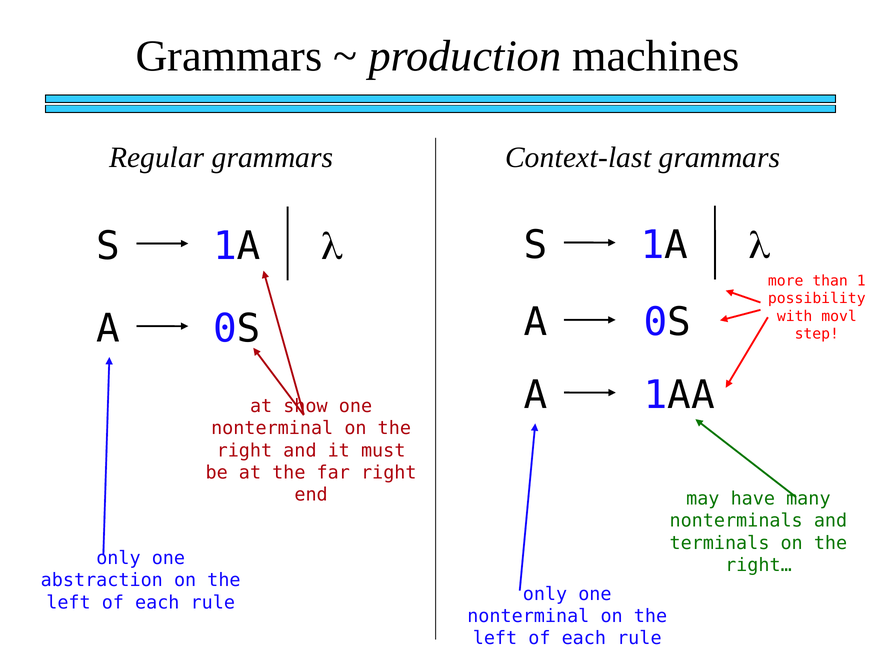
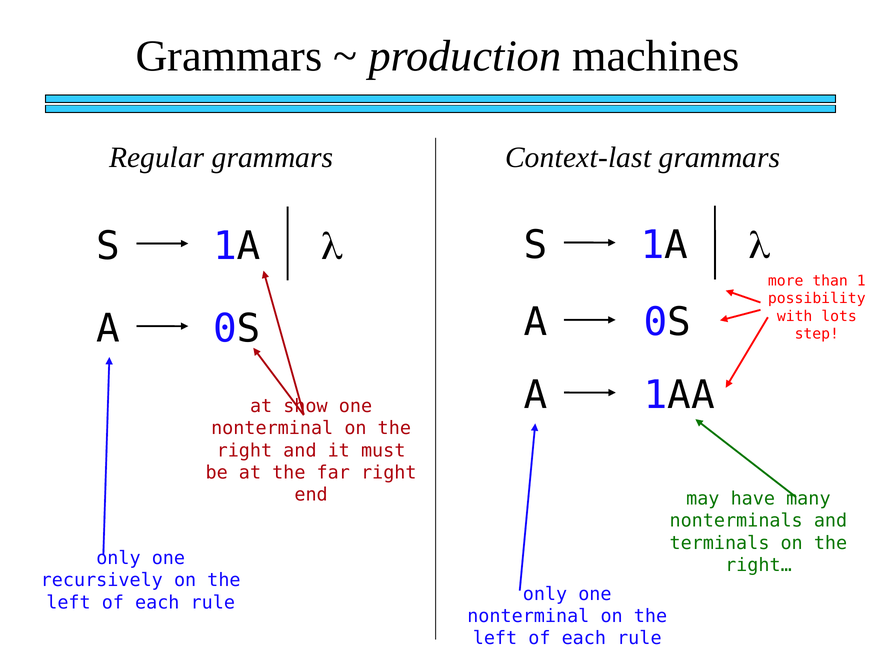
movl: movl -> lots (839, 316)
abstraction: abstraction -> recursively (102, 581)
